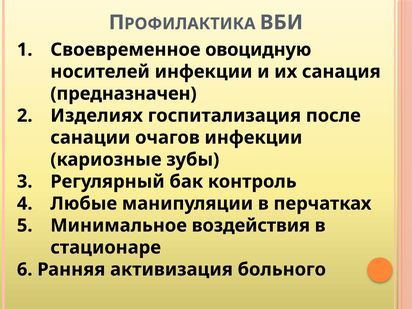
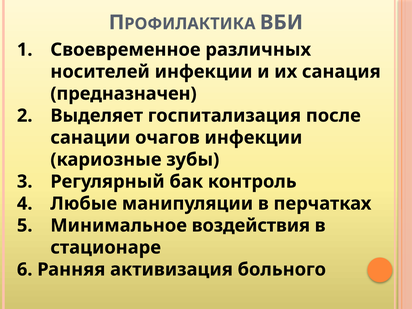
овоцидную: овоцидную -> различных (258, 50)
Изделиях: Изделиях -> Выделяет (97, 116)
